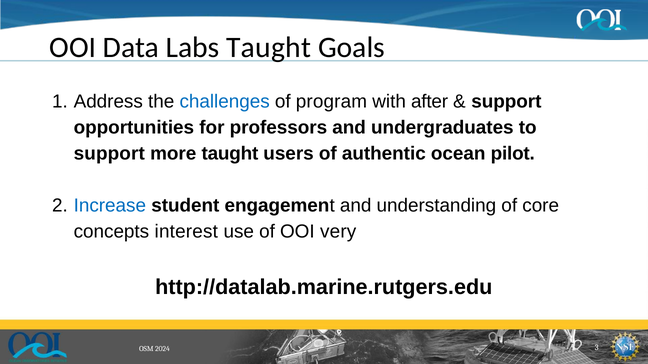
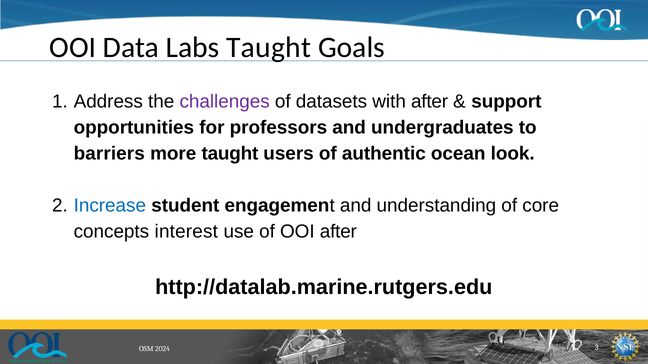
challenges colour: blue -> purple (225, 102)
program: program -> datasets (331, 102)
support: support -> barriers (109, 154)
pilot: pilot -> look (513, 154)
OOI very: very -> after (338, 232)
